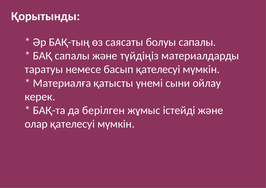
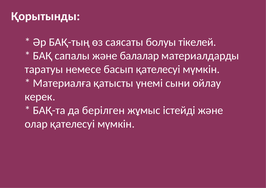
болуы сапалы: сапалы -> тікелей (197, 42)
түйдіңіз: түйдіңіз -> балалар (139, 56)
